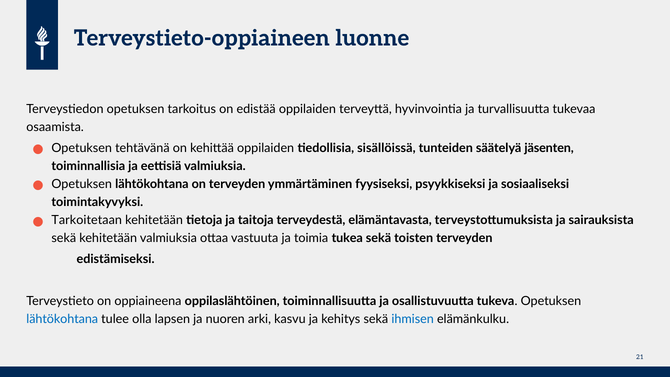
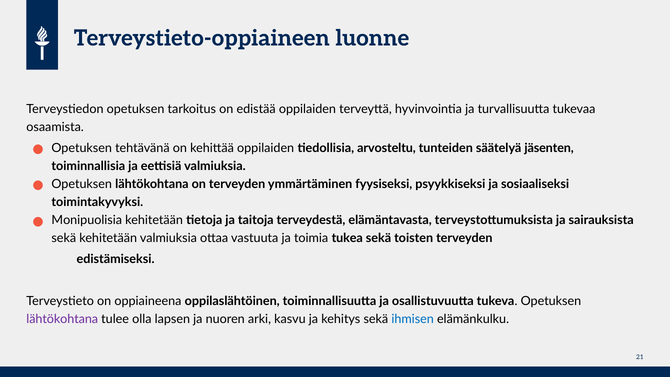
sisällöissä: sisällöissä -> arvosteltu (386, 148)
Tarkoitetaan: Tarkoitetaan -> Monipuolisia (87, 220)
lähtökohtana colour: blue -> purple (62, 319)
